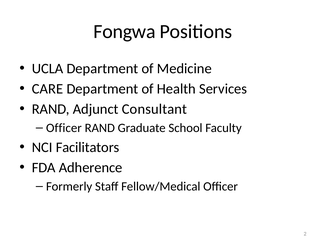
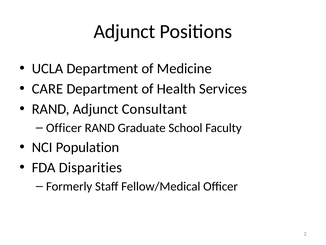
Fongwa: Fongwa -> Adjunct (124, 32)
Facilitators: Facilitators -> Population (88, 147)
Adherence: Adherence -> Disparities (91, 167)
